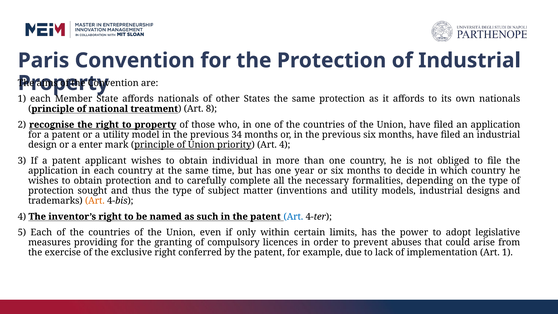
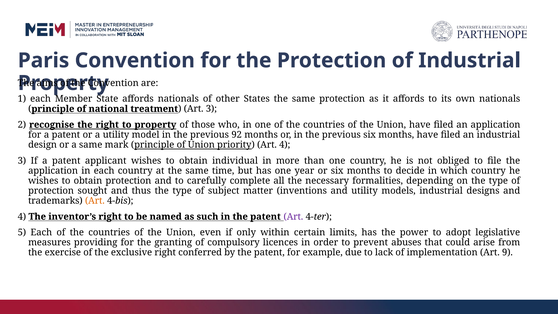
Art 8: 8 -> 3 (211, 109)
34: 34 -> 92 (237, 135)
a enter: enter -> same (91, 145)
Art colour: blue -> purple (293, 217)
Art 1: 1 -> 9 (507, 252)
